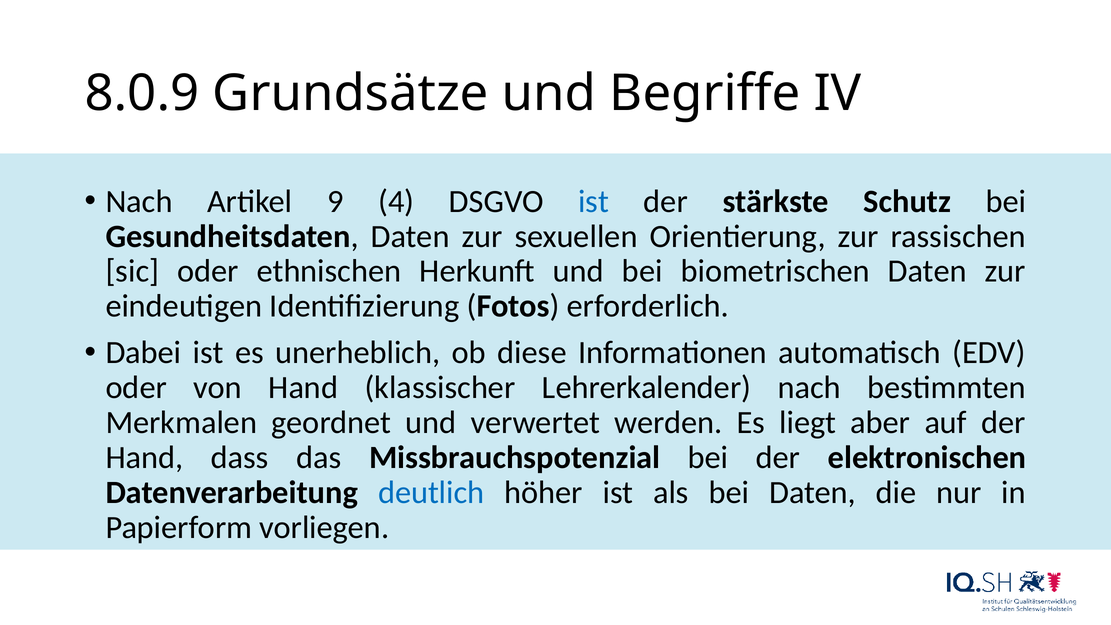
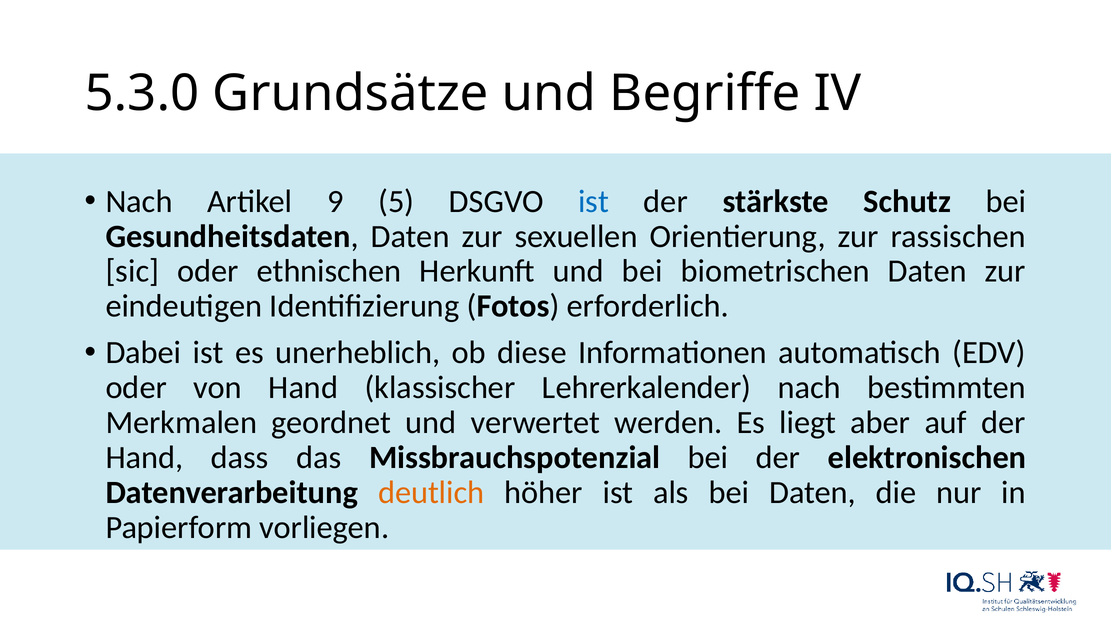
8.0.9: 8.0.9 -> 5.3.0 (142, 93)
4: 4 -> 5 (396, 201)
deutlich colour: blue -> orange (431, 492)
